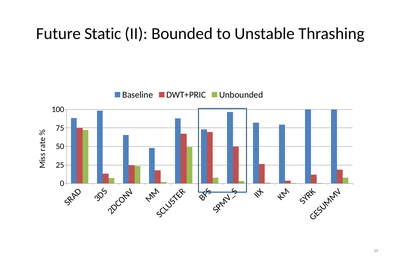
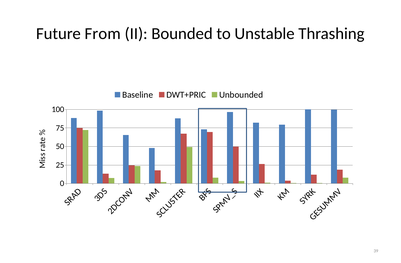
Static: Static -> From (103, 34)
